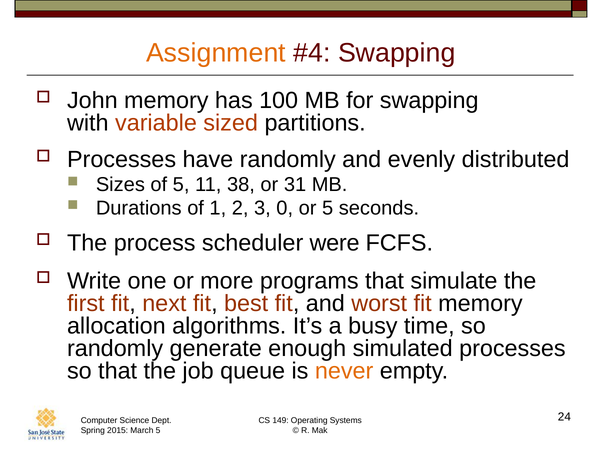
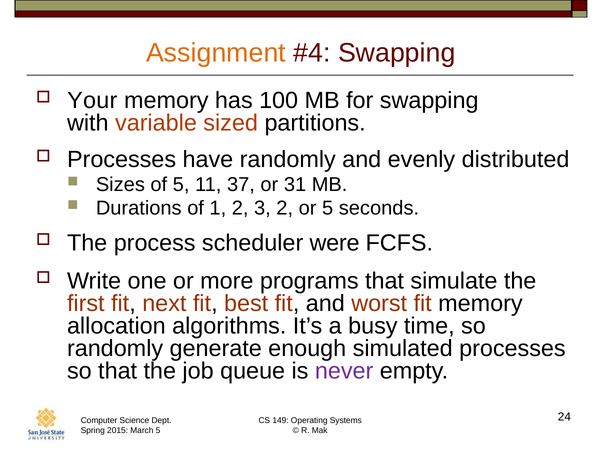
John: John -> Your (92, 101)
38: 38 -> 37 (241, 185)
3 0: 0 -> 2 (285, 208)
never colour: orange -> purple (344, 371)
